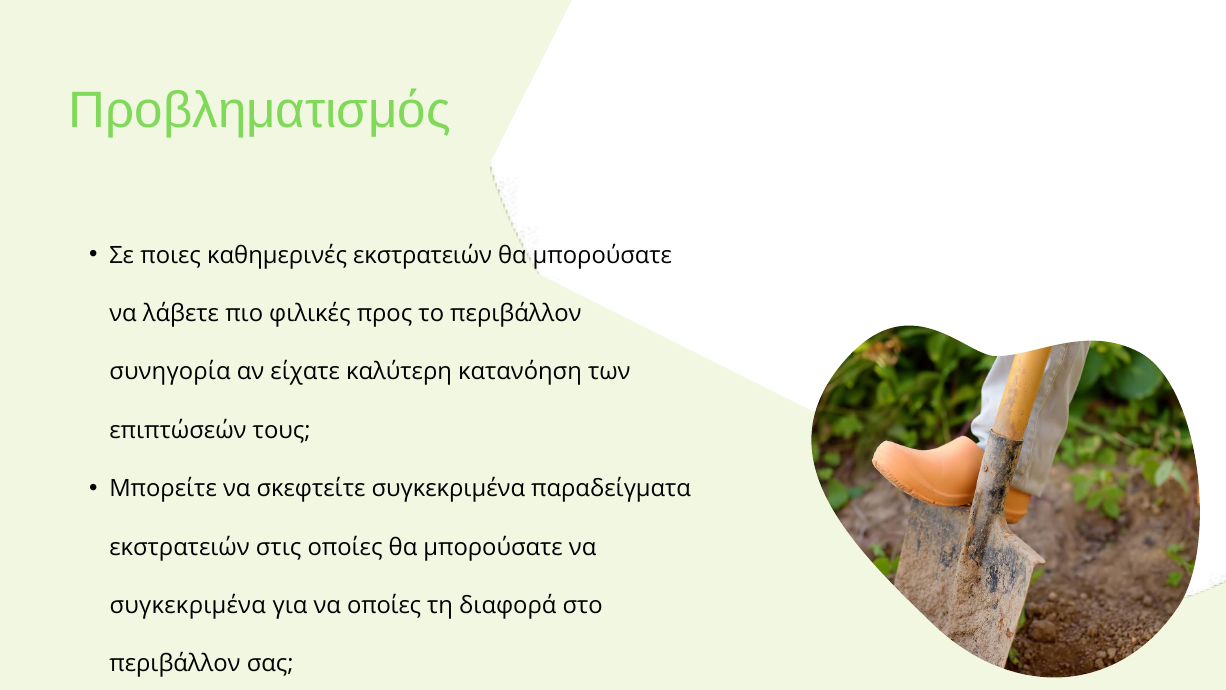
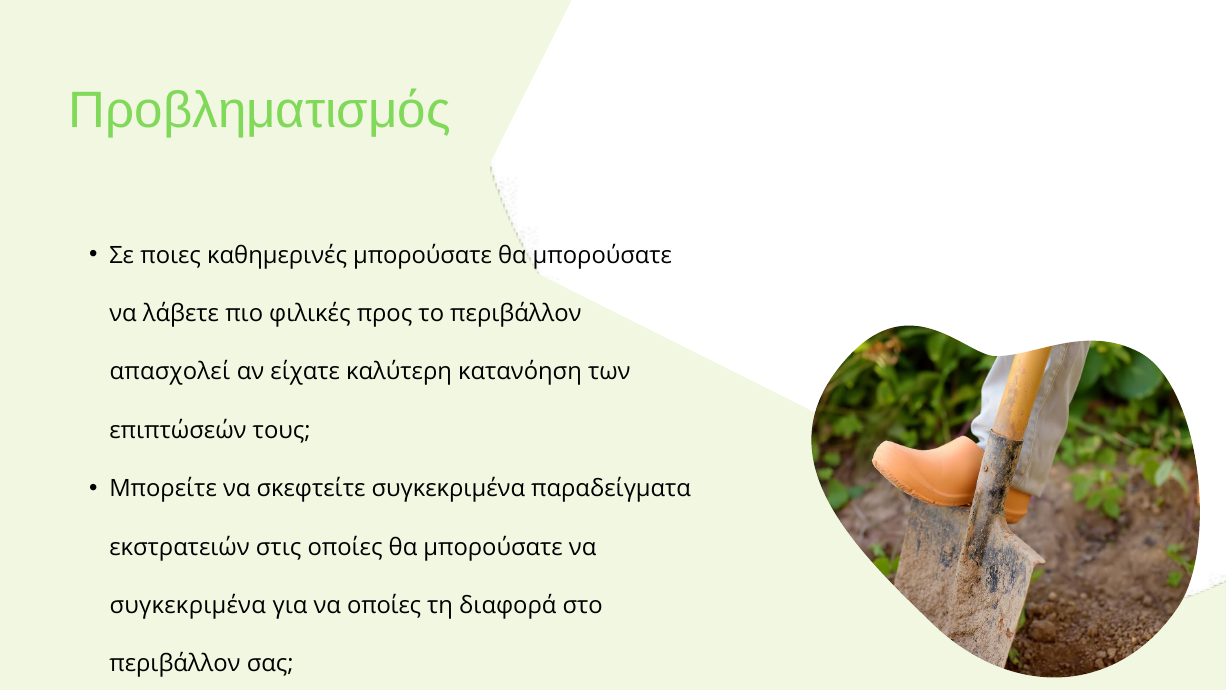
καθημερινές εκστρατειών: εκστρατειών -> μπορούσατε (423, 255)
συνηγορία: συνηγορία -> απασχολεί (170, 372)
